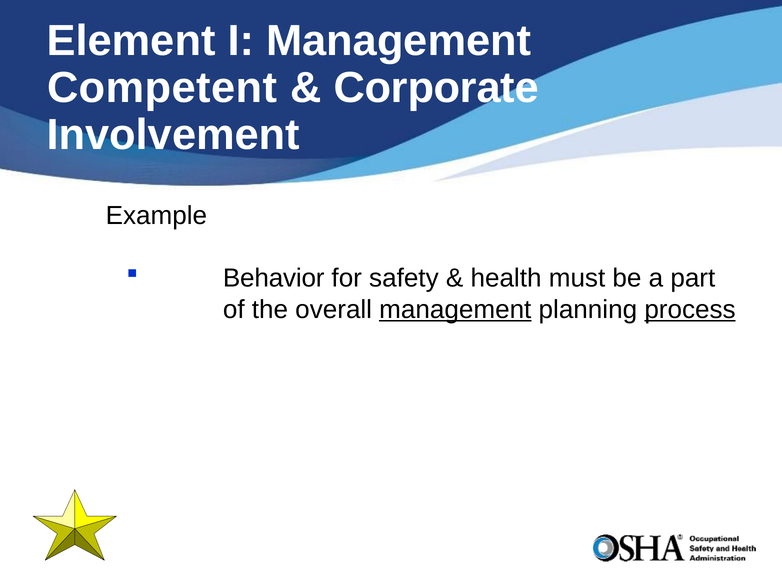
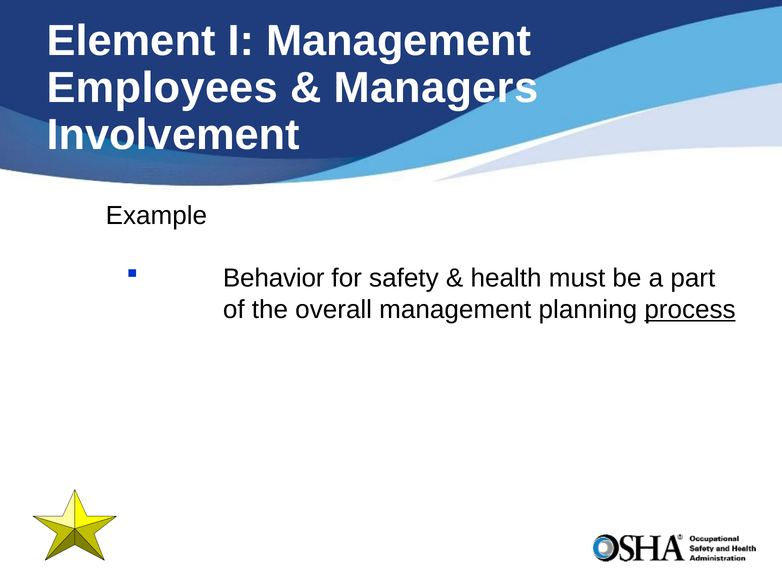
Competent: Competent -> Employees (162, 88)
Corporate: Corporate -> Managers (436, 88)
management underline: present -> none (455, 309)
